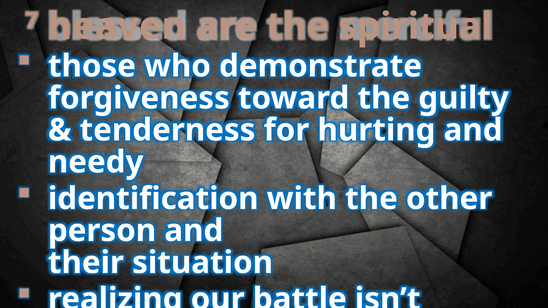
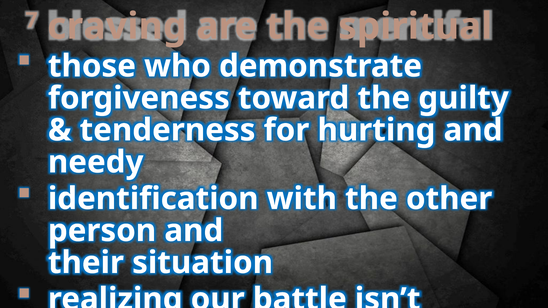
heaven: heaven -> craving (117, 26)
